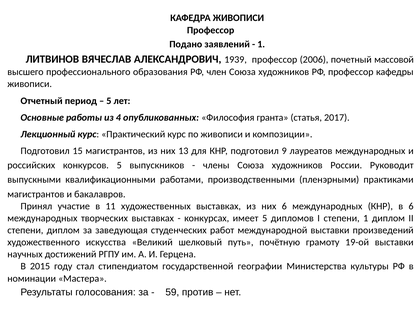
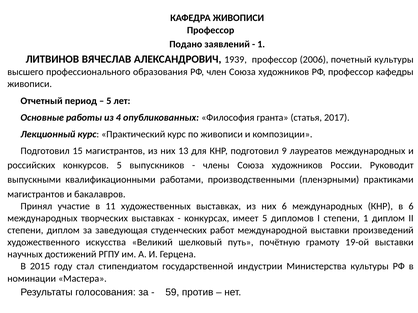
почетный массовой: массовой -> культуры (394, 60)
географии: географии -> индустрии (260, 267)
